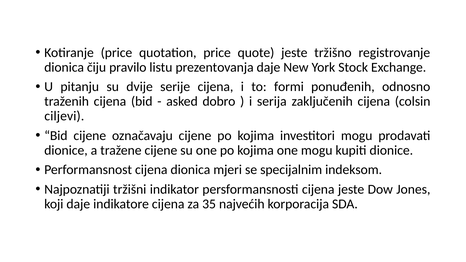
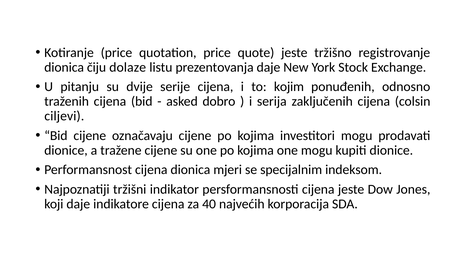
pravilo: pravilo -> dolaze (128, 67)
formi: formi -> kojim (289, 87)
35: 35 -> 40 (209, 204)
